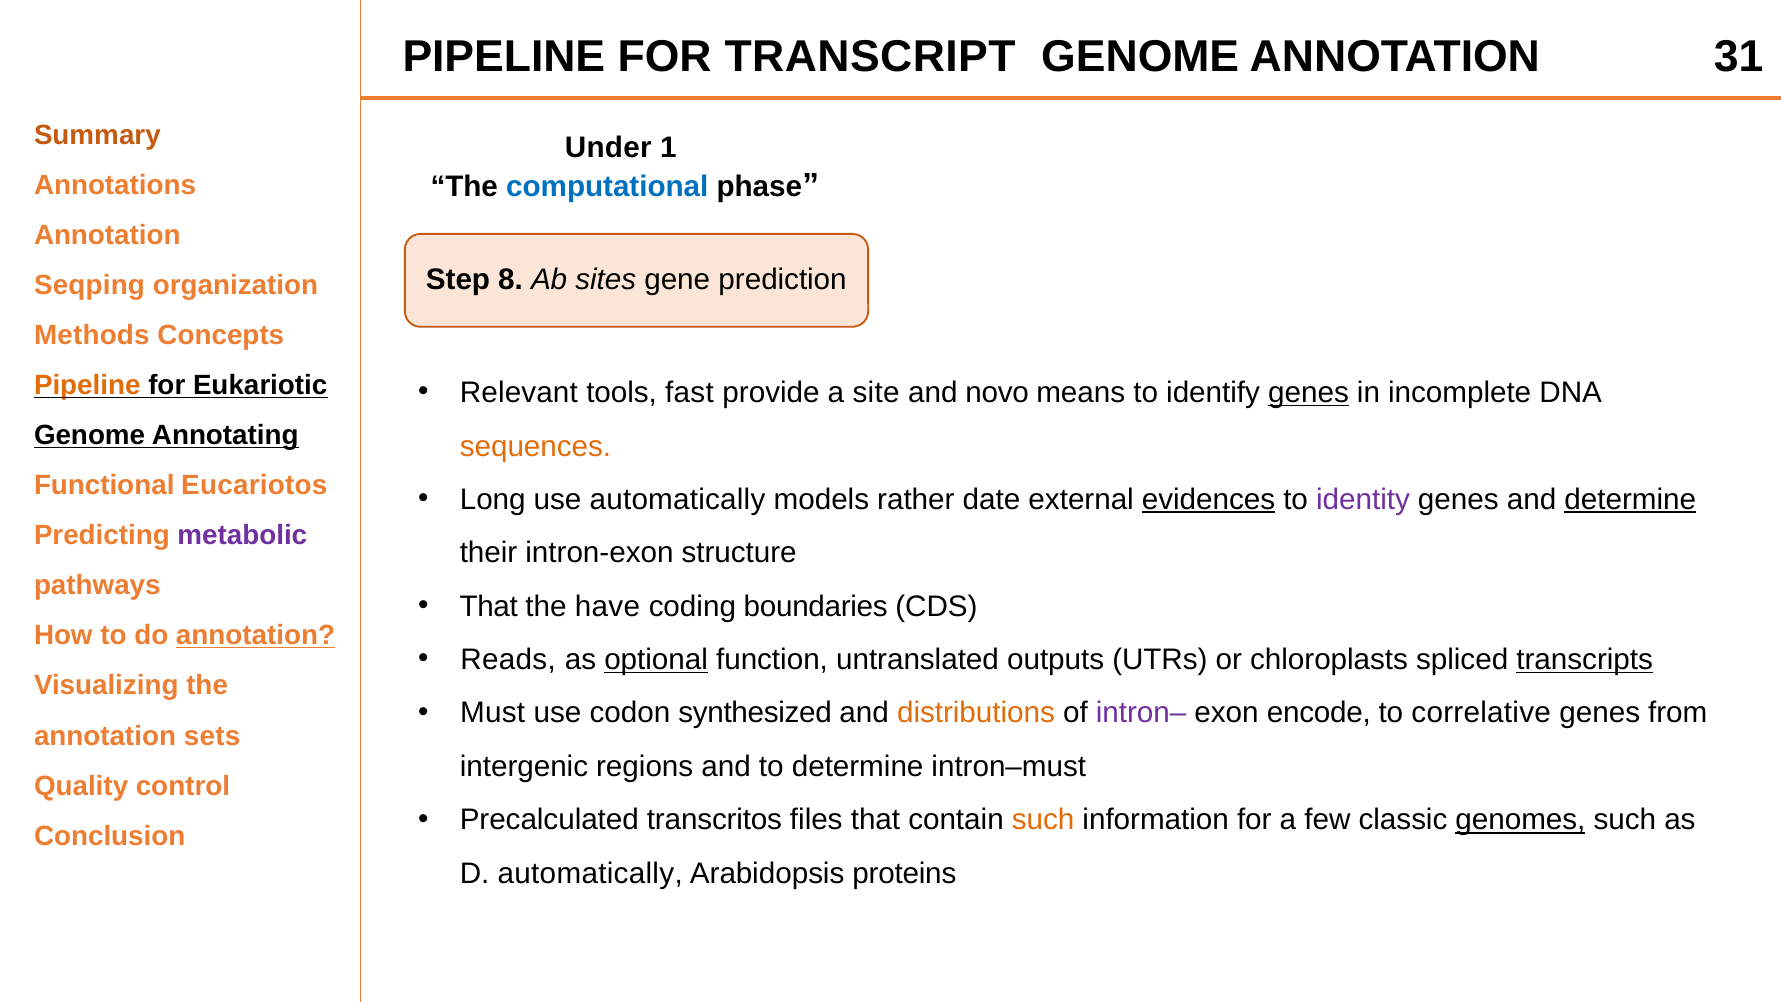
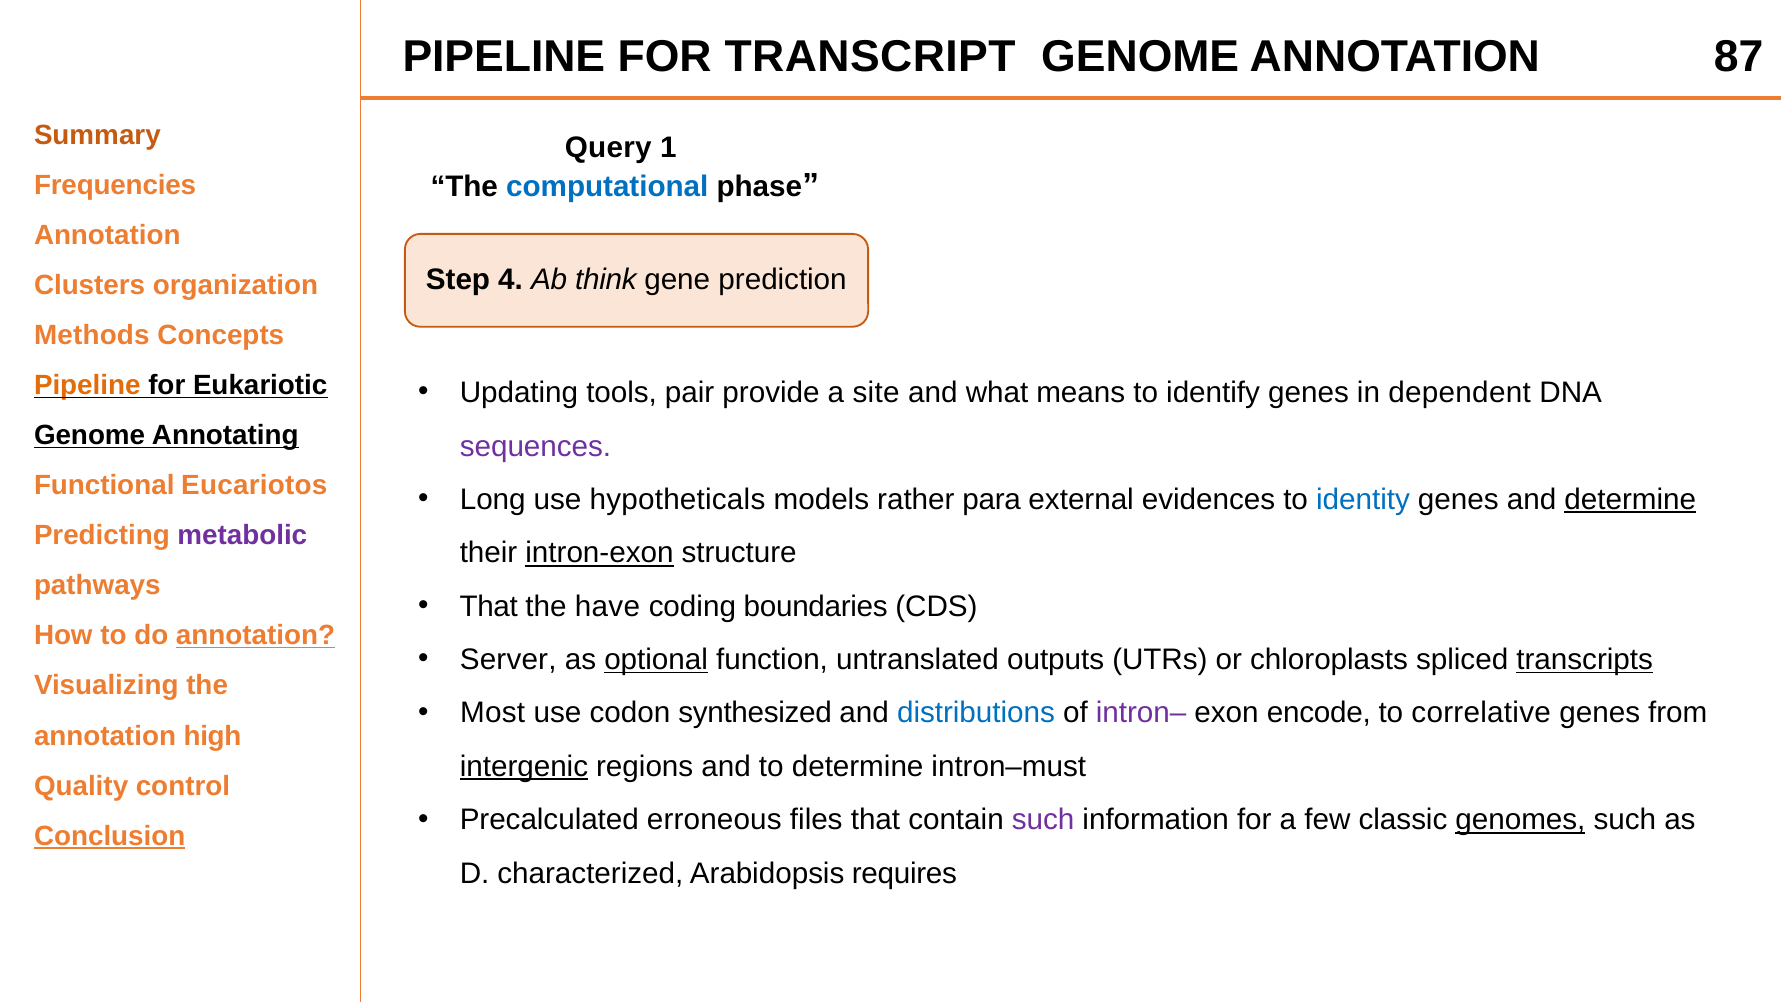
31: 31 -> 87 (1739, 57)
Under: Under -> Query (608, 147)
Annotations: Annotations -> Frequencies (115, 185)
8: 8 -> 4 (511, 280)
sites: sites -> think (606, 280)
Seqping: Seqping -> Clusters (90, 285)
Relevant: Relevant -> Updating (519, 393)
fast: fast -> pair (690, 393)
novo: novo -> what (997, 393)
genes underline: present -> none (1308, 393)
incomplete: incomplete -> dependent (1460, 393)
sequences colour: orange -> purple (535, 446)
use automatically: automatically -> hypotheticals (678, 500)
date: date -> para (992, 500)
evidences underline: present -> none (1209, 500)
identity colour: purple -> blue (1363, 500)
intron-exon underline: none -> present (599, 553)
Reads: Reads -> Server (508, 660)
Must: Must -> Most (493, 713)
distributions colour: orange -> blue (976, 713)
sets: sets -> high (212, 736)
intergenic underline: none -> present (524, 766)
transcritos: transcritos -> erroneous (714, 820)
such colour: orange -> purple (1043, 820)
Conclusion underline: none -> present (110, 836)
D automatically: automatically -> characterized (590, 873)
proteins: proteins -> requires (904, 873)
